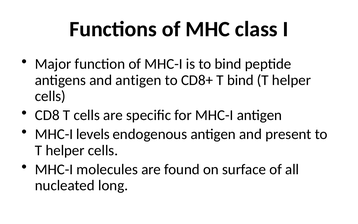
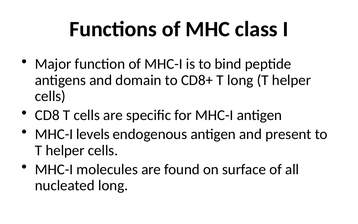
and antigen: antigen -> domain (139, 80)
T bind: bind -> long (240, 80)
